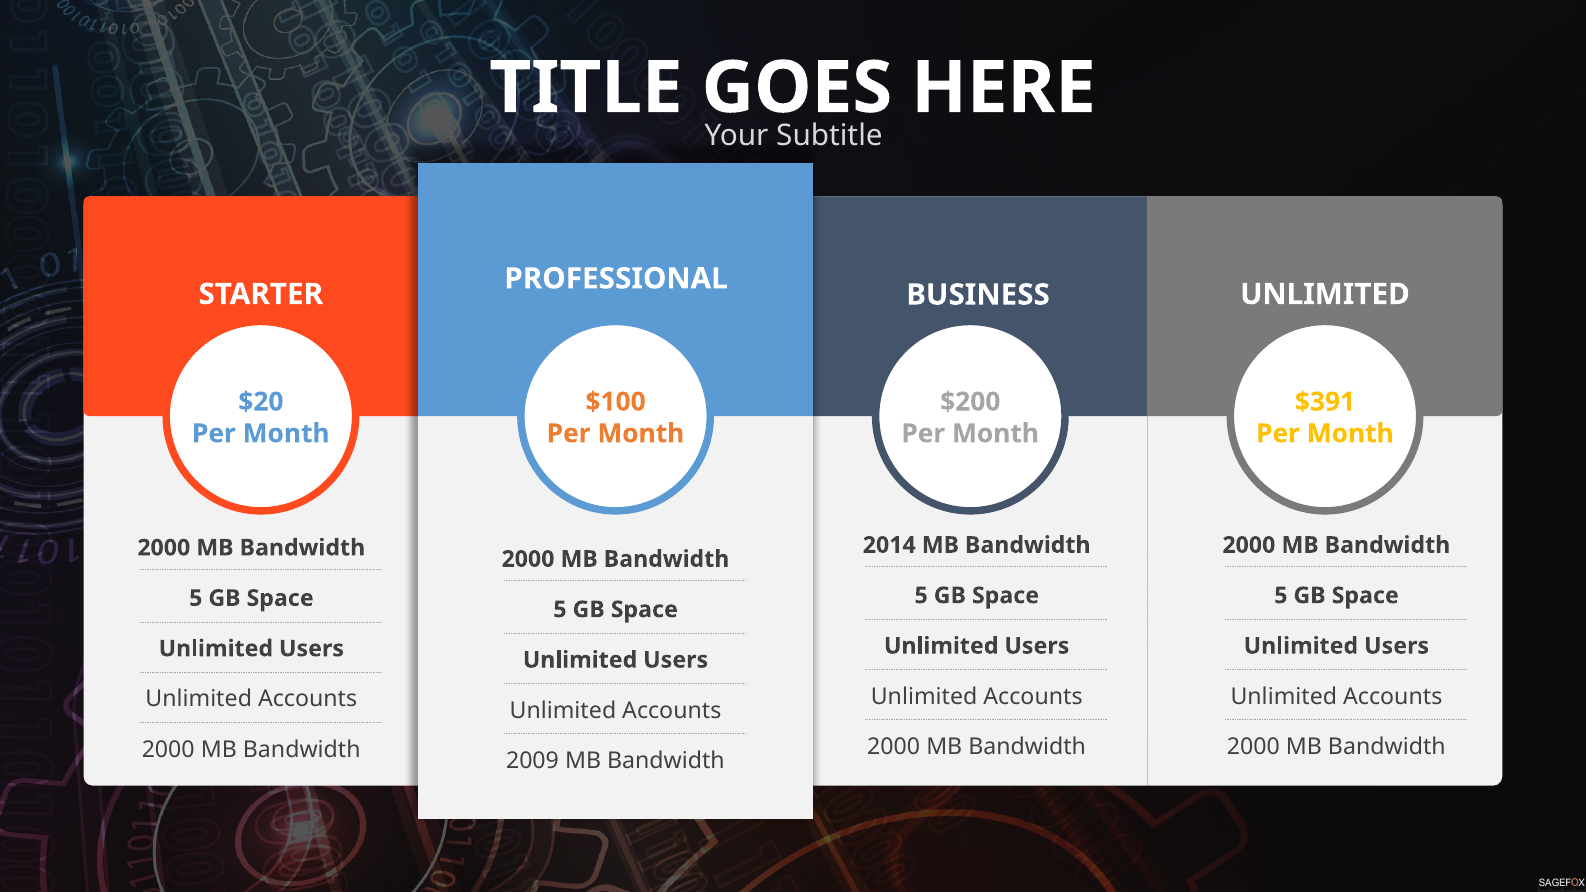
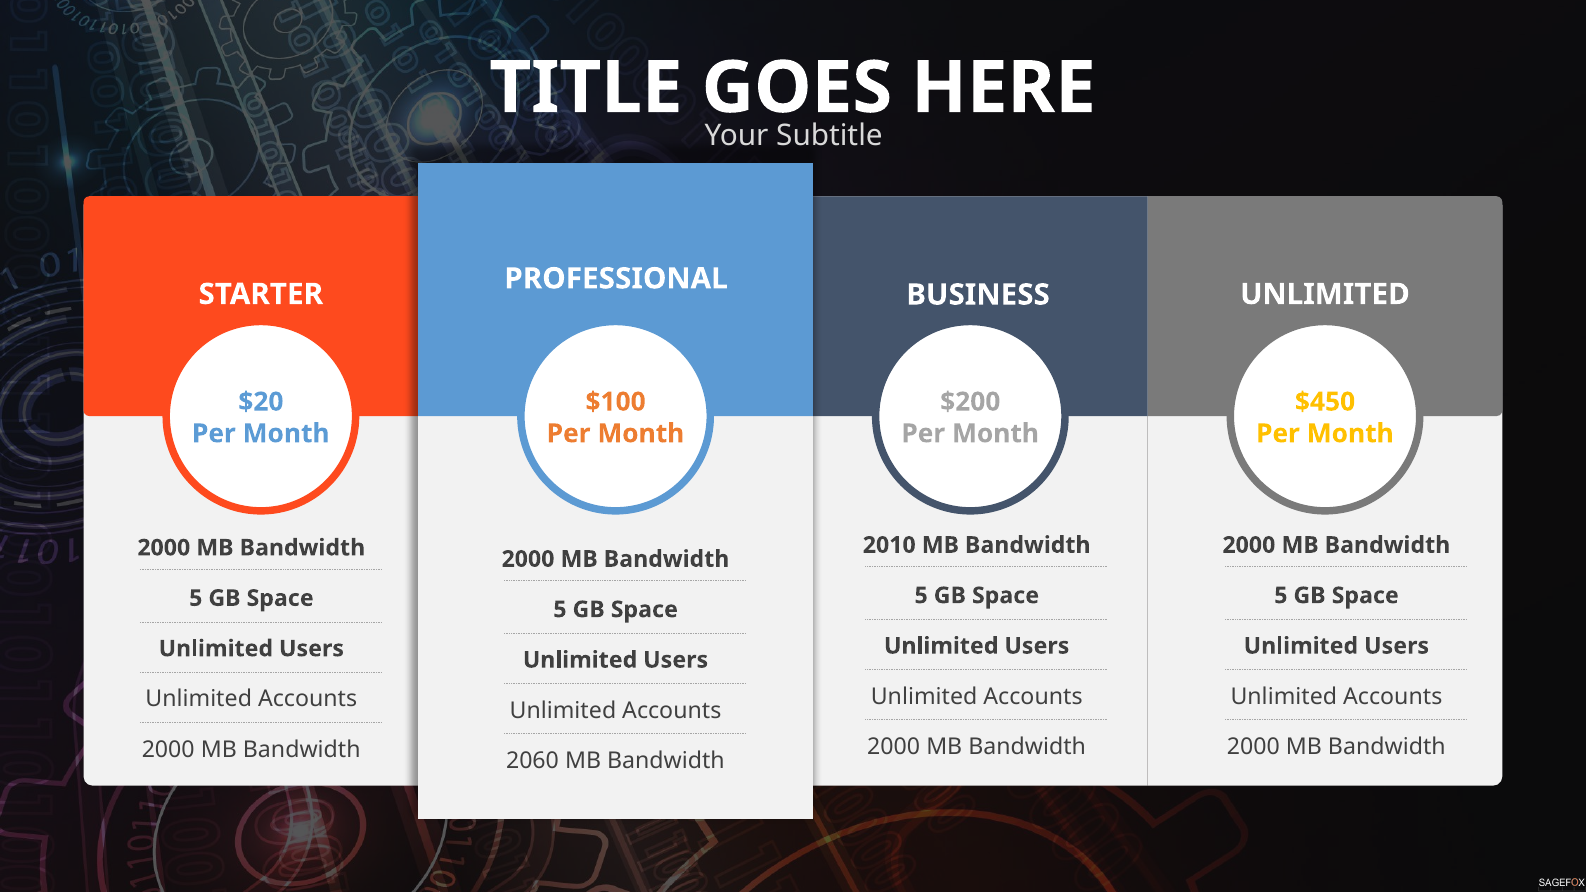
$391: $391 -> $450 (1325, 402)
2014: 2014 -> 2010 (889, 545)
2009: 2009 -> 2060 (532, 761)
